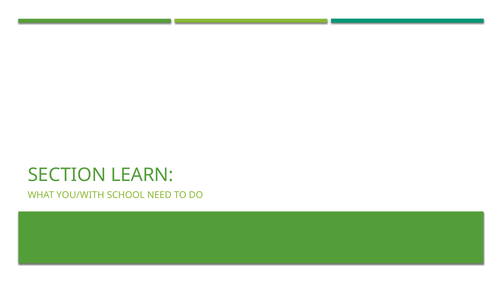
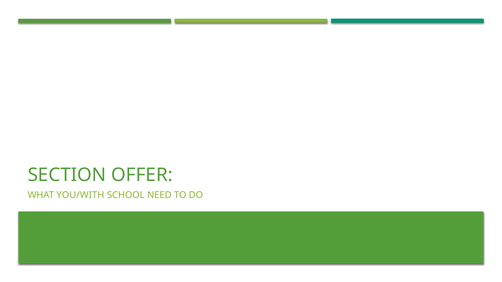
LEARN: LEARN -> OFFER (142, 175)
